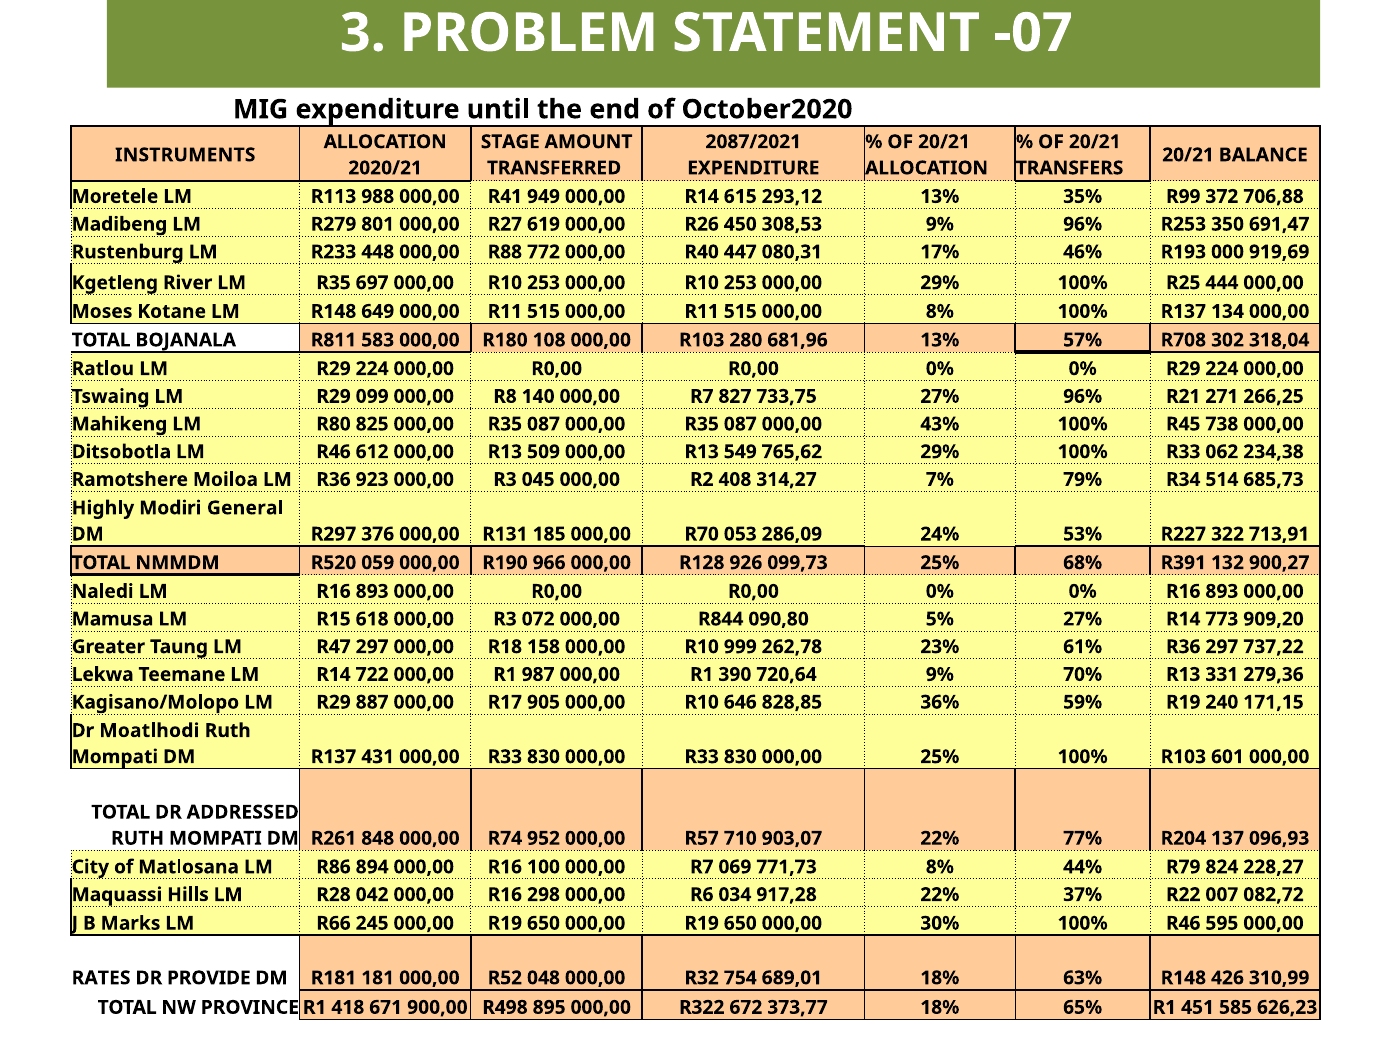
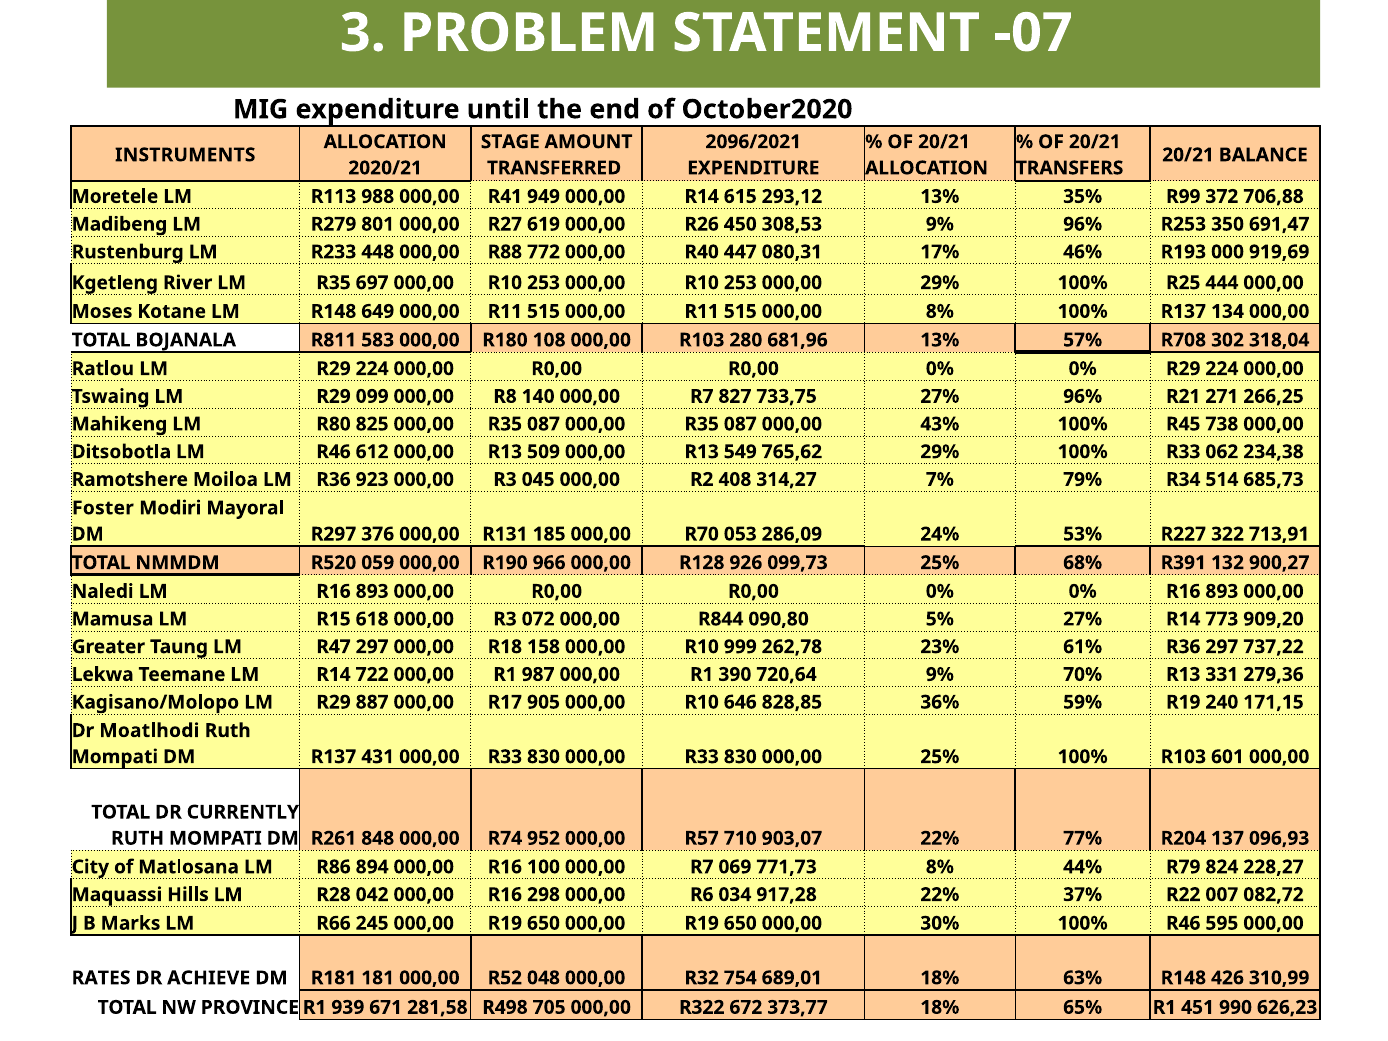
2087/2021: 2087/2021 -> 2096/2021 (753, 142)
Highly: Highly -> Foster (103, 508)
General: General -> Mayoral (245, 508)
ADDRESSED: ADDRESSED -> CURRENTLY (243, 812)
PROVIDE: PROVIDE -> ACHIEVE (209, 978)
418: 418 -> 939 (348, 1007)
900,00: 900,00 -> 281,58 (437, 1007)
895: 895 -> 705 (549, 1007)
585: 585 -> 990 (1236, 1007)
